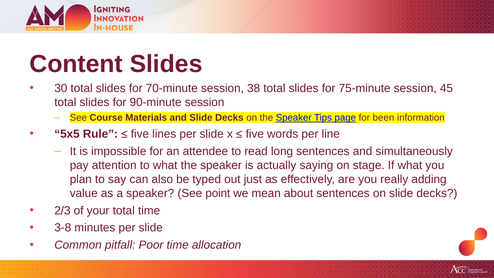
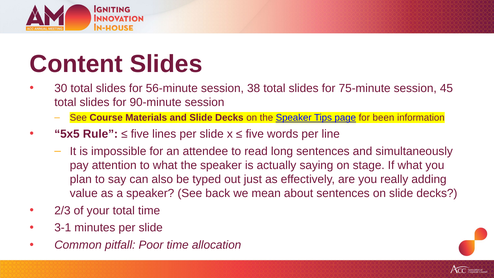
70-minute: 70-minute -> 56-minute (172, 88)
point: point -> back (218, 193)
3-8: 3-8 -> 3-1 (63, 228)
